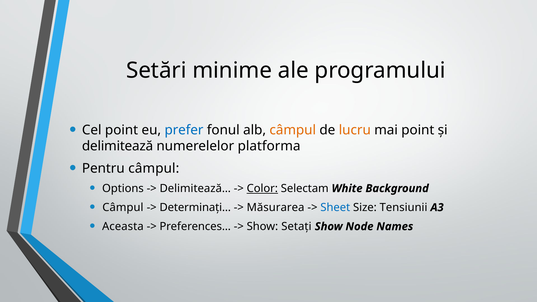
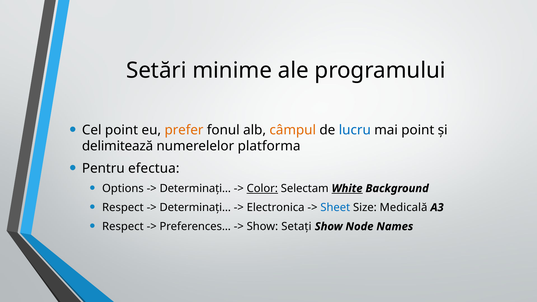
prefer colour: blue -> orange (184, 130)
lucru colour: orange -> blue (355, 130)
Pentru câmpul: câmpul -> efectua (154, 168)
Delimitează…: Delimitează… -> Determinați… (195, 188)
White underline: none -> present (347, 188)
Câmpul: Câmpul -> Respect (123, 208)
Măsurarea: Măsurarea -> Electronica (276, 208)
Tensiunii: Tensiunii -> Medicală (403, 208)
Aceasta: Aceasta -> Respect (123, 227)
